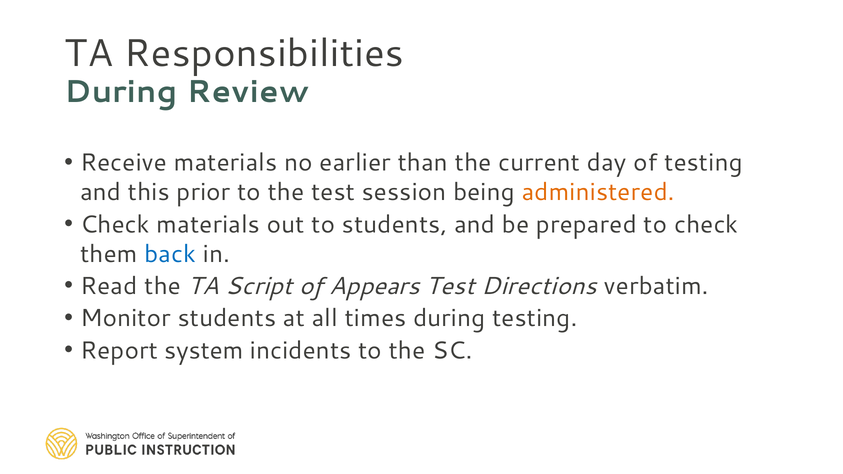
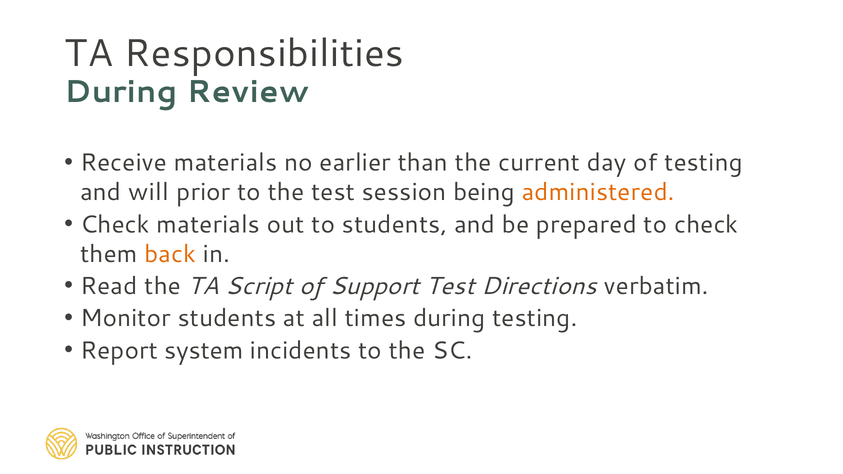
this: this -> will (149, 192)
back colour: blue -> orange (170, 254)
Appears: Appears -> Support (375, 286)
